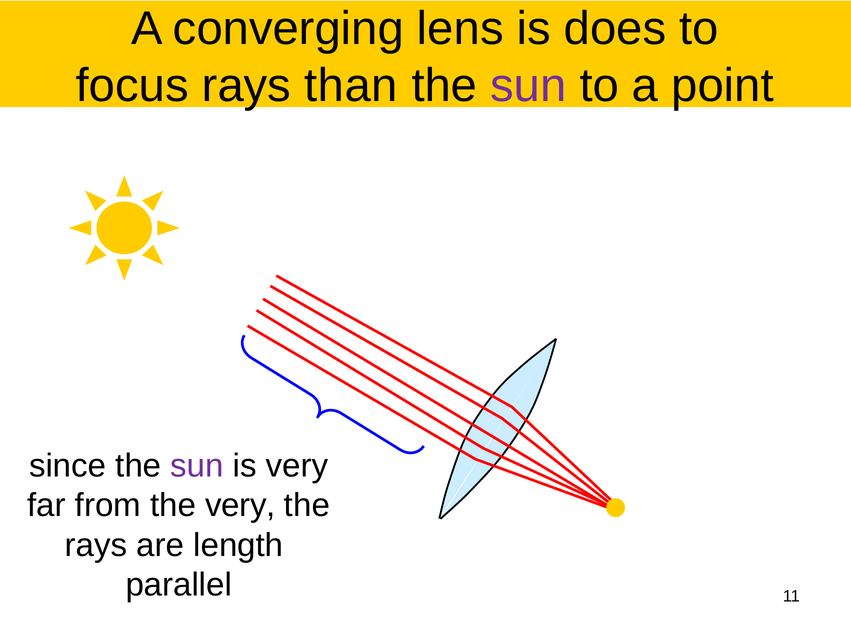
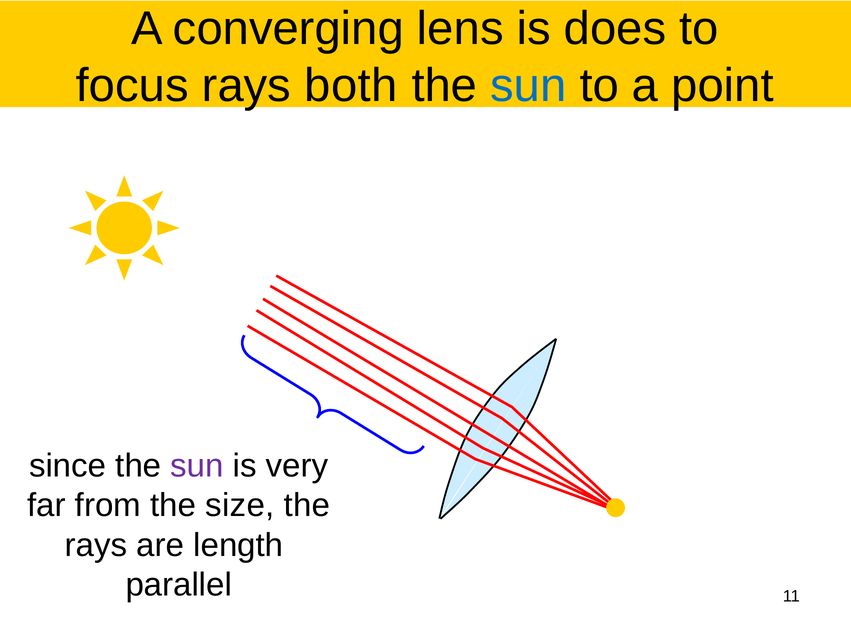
than: than -> both (351, 86)
sun colour: purple -> blue (528, 86)
the very: very -> size (240, 506)
